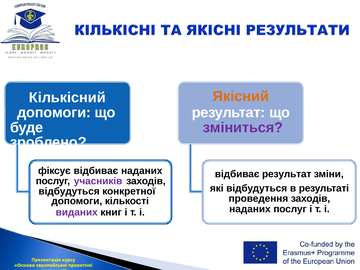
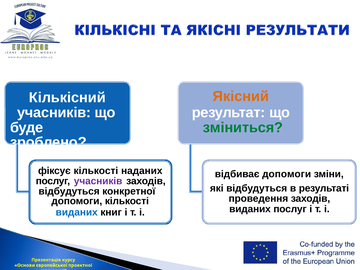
допомоги: допомоги -> учасників (54, 113)
зміниться colour: purple -> green (243, 128)
фіксує відбиває: відбиває -> кількості (96, 171)
відбиває результат: результат -> допомоги (287, 174)
наданих: наданих -> виданих (250, 209)
виданих colour: purple -> blue (77, 212)
